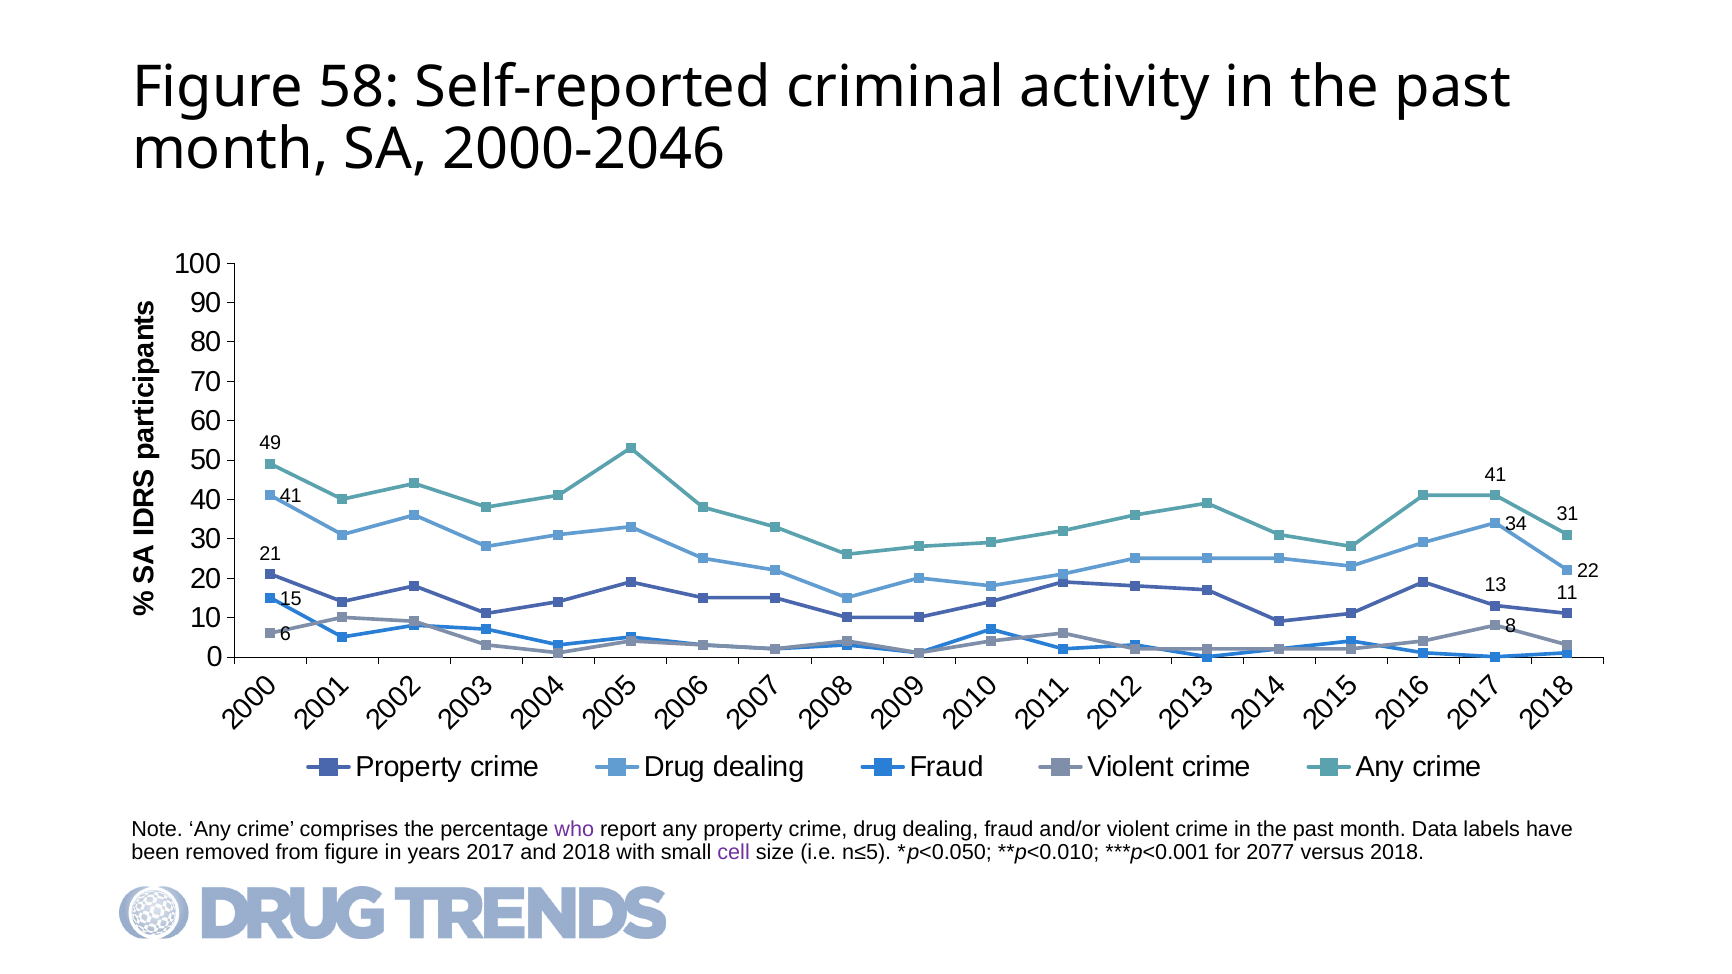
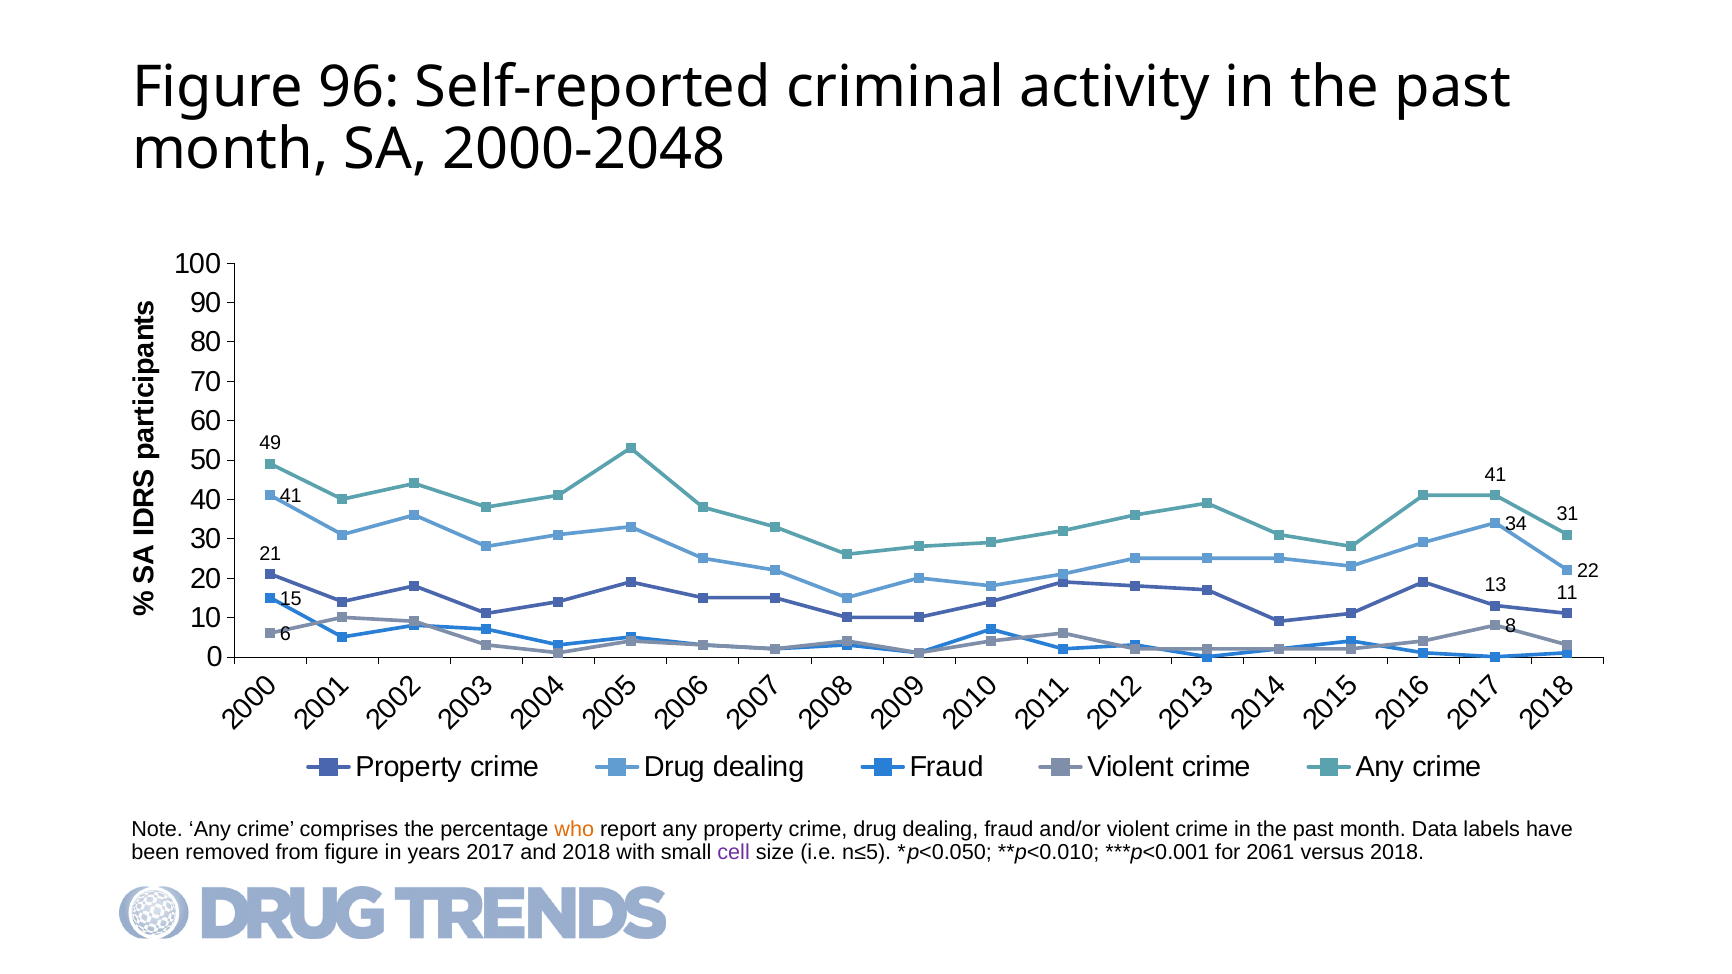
58: 58 -> 96 (359, 87)
2000-2046: 2000-2046 -> 2000-2048 (584, 150)
who colour: purple -> orange (574, 829)
2077: 2077 -> 2061 (1270, 853)
